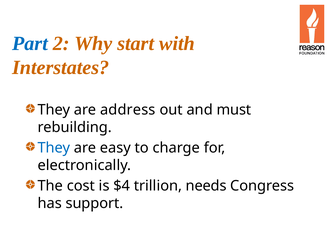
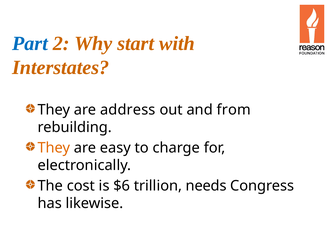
must: must -> from (234, 110)
They colour: blue -> orange (54, 148)
$4: $4 -> $6 (122, 186)
support: support -> likewise (94, 203)
